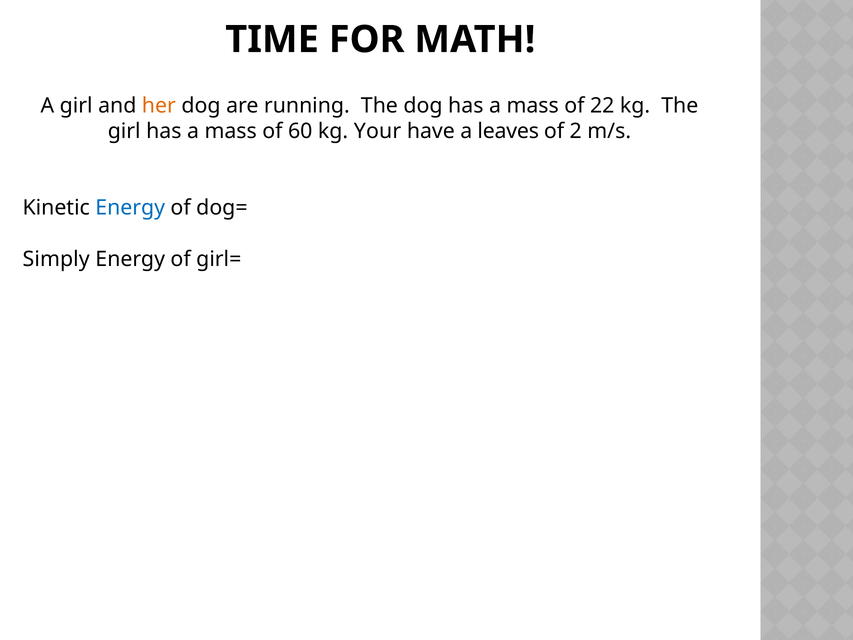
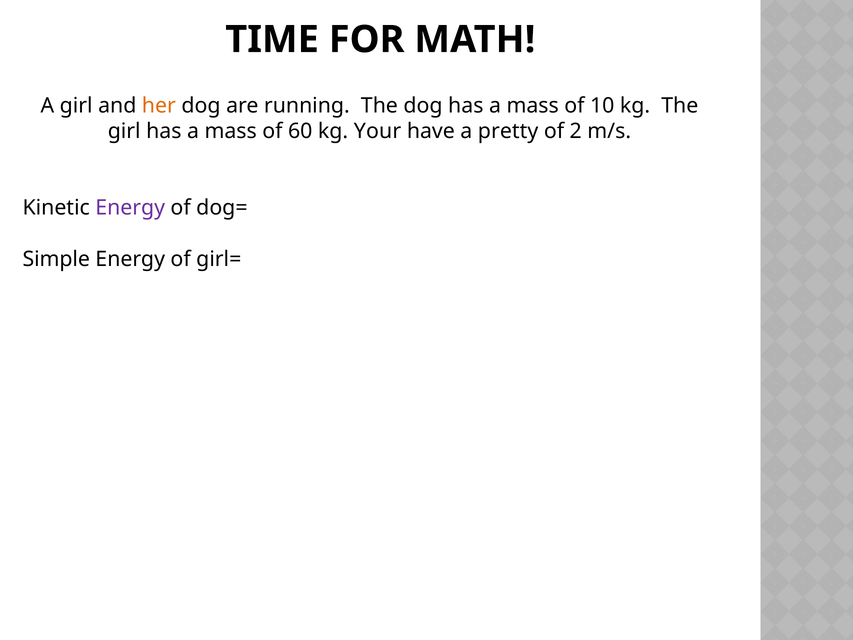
22: 22 -> 10 (602, 105)
leaves: leaves -> pretty (508, 131)
Energy colour: blue -> purple (130, 208)
Simply: Simply -> Simple (56, 259)
